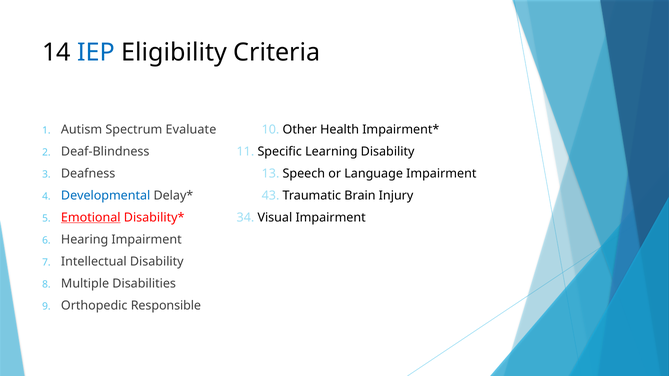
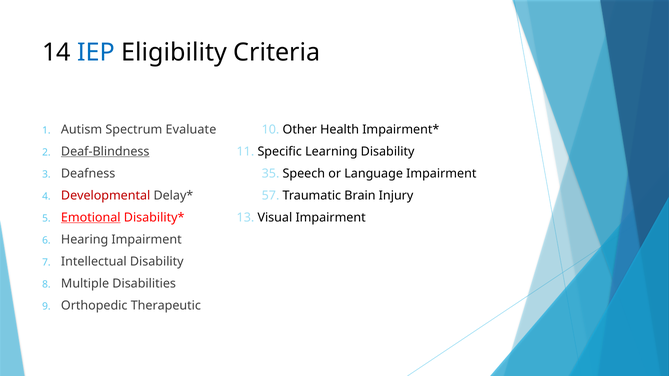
Deaf-Blindness underline: none -> present (105, 152)
13: 13 -> 35 (271, 174)
Developmental colour: blue -> red (106, 196)
43: 43 -> 57 (271, 196)
34: 34 -> 13 (245, 218)
Responsible: Responsible -> Therapeutic (166, 306)
